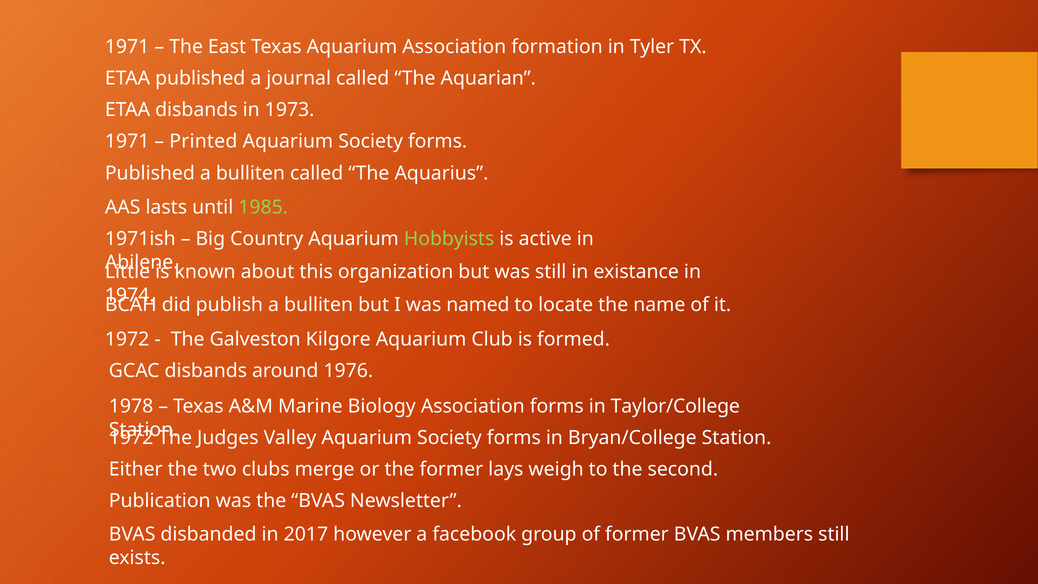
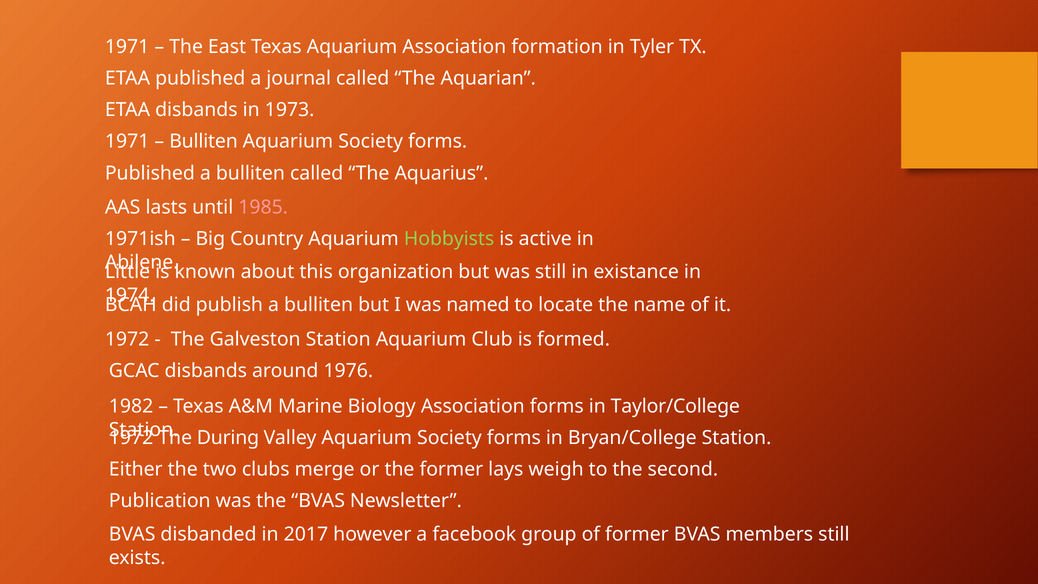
Printed: Printed -> Bulliten (204, 141)
1985 colour: light green -> pink (263, 207)
Galveston Kilgore: Kilgore -> Station (338, 339)
1978: 1978 -> 1982 (131, 406)
Judges: Judges -> During (228, 438)
